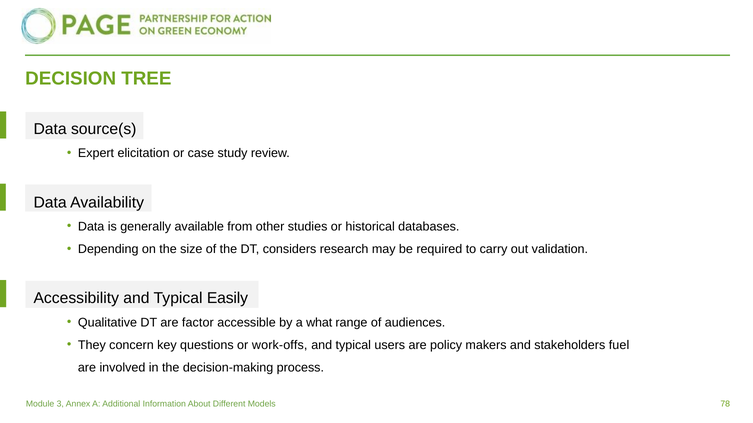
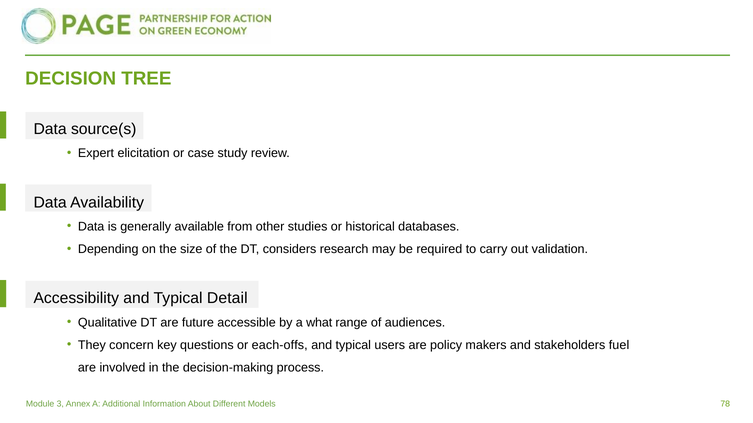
Easily: Easily -> Detail (227, 299)
factor: factor -> future (198, 323)
work-offs: work-offs -> each-offs (280, 345)
